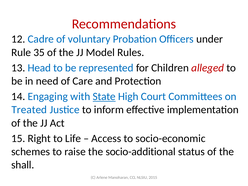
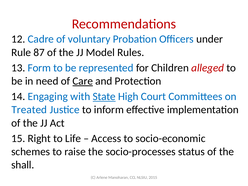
35: 35 -> 87 (39, 52)
Head: Head -> Form (39, 68)
Care underline: none -> present (83, 81)
socio-additional: socio-additional -> socio-processes (141, 152)
